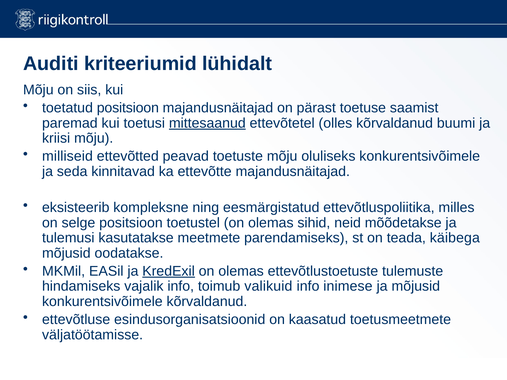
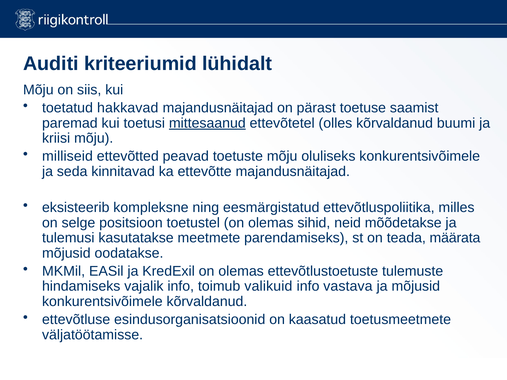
toetatud positsioon: positsioon -> hakkavad (128, 108)
käibega: käibega -> määrata (455, 238)
KredExil underline: present -> none (169, 271)
inimese: inimese -> vastava (348, 286)
